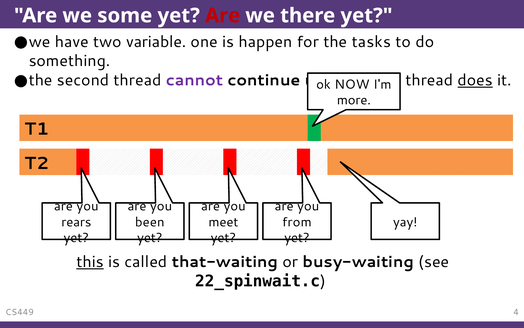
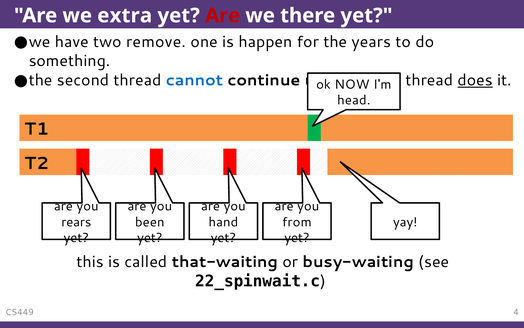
some: some -> extra (125, 16)
variable: variable -> remove (156, 42)
tasks: tasks -> years (371, 42)
cannot colour: purple -> blue (194, 80)
more: more -> head (354, 100)
meet: meet -> hand (223, 222)
this underline: present -> none (90, 262)
